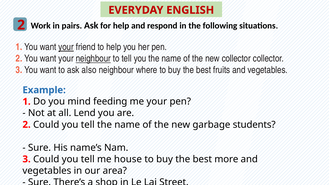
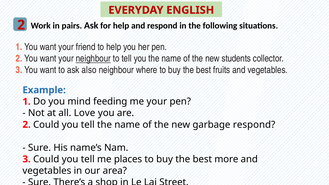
your underline: present -> none (66, 47)
new collector: collector -> students (236, 59)
Lend: Lend -> Love (85, 113)
garbage students: students -> respond (254, 125)
house: house -> places (128, 159)
